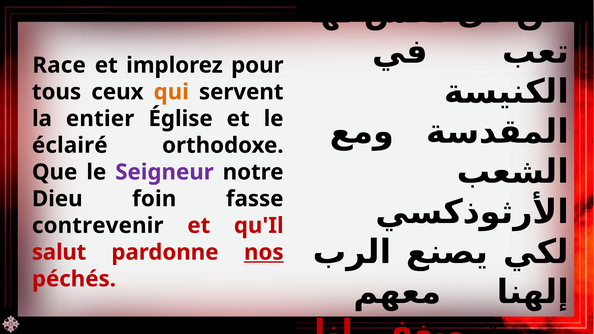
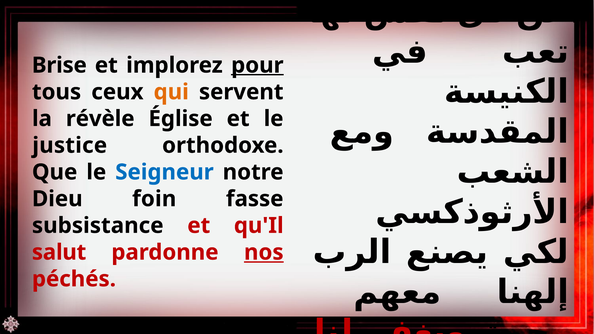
Race: Race -> Brise (59, 65)
pour underline: none -> present (257, 65)
entier: entier -> révèle (100, 119)
éclairé: éclairé -> justice (70, 145)
Seigneur colour: purple -> blue (164, 172)
contrevenir: contrevenir -> subsistance (98, 226)
